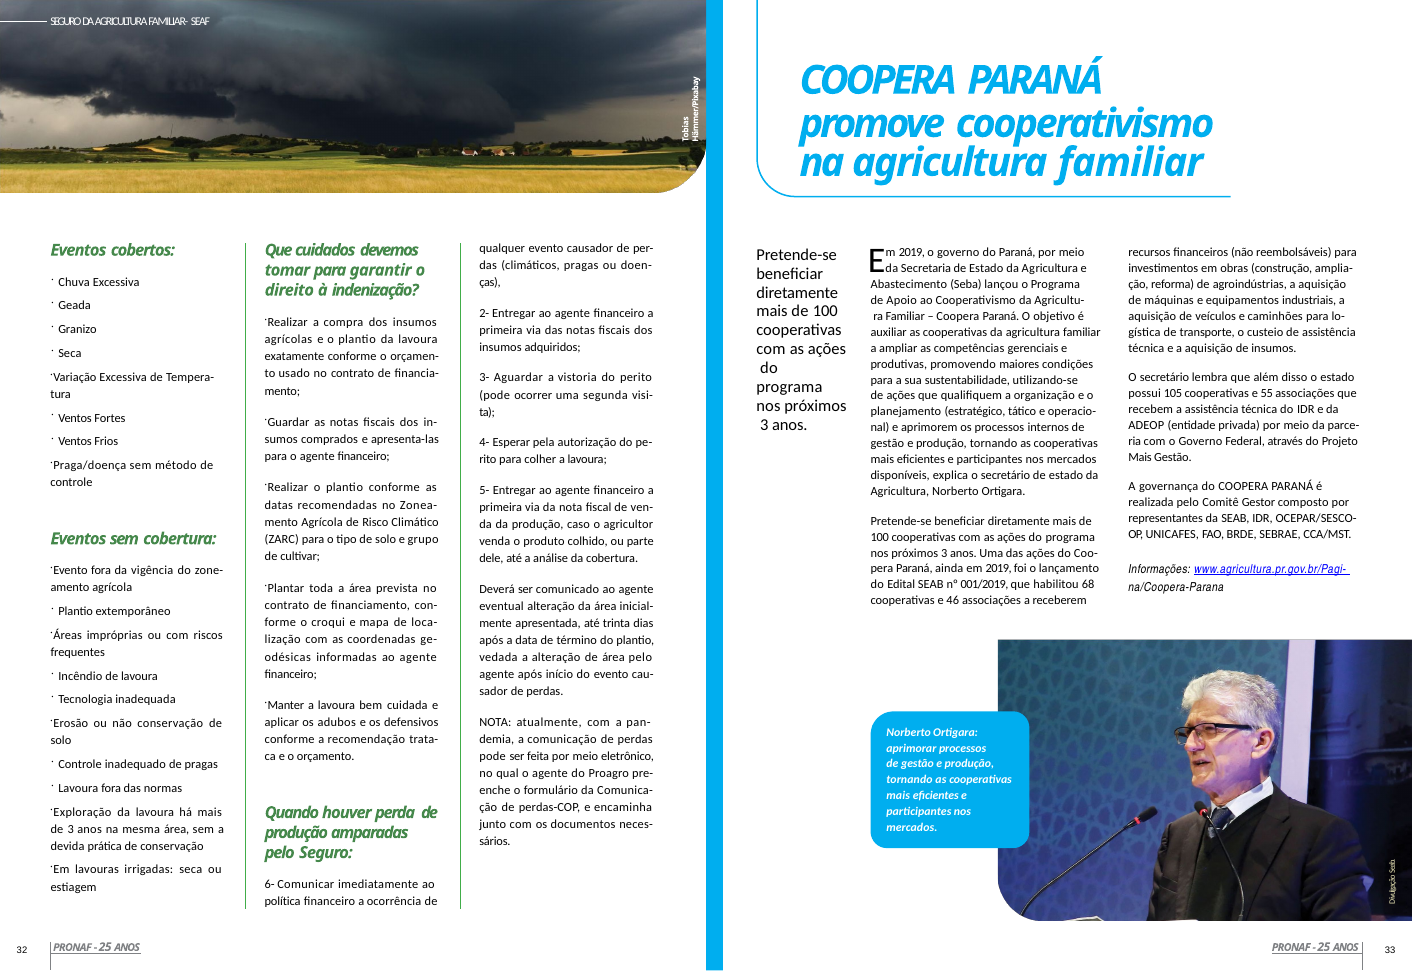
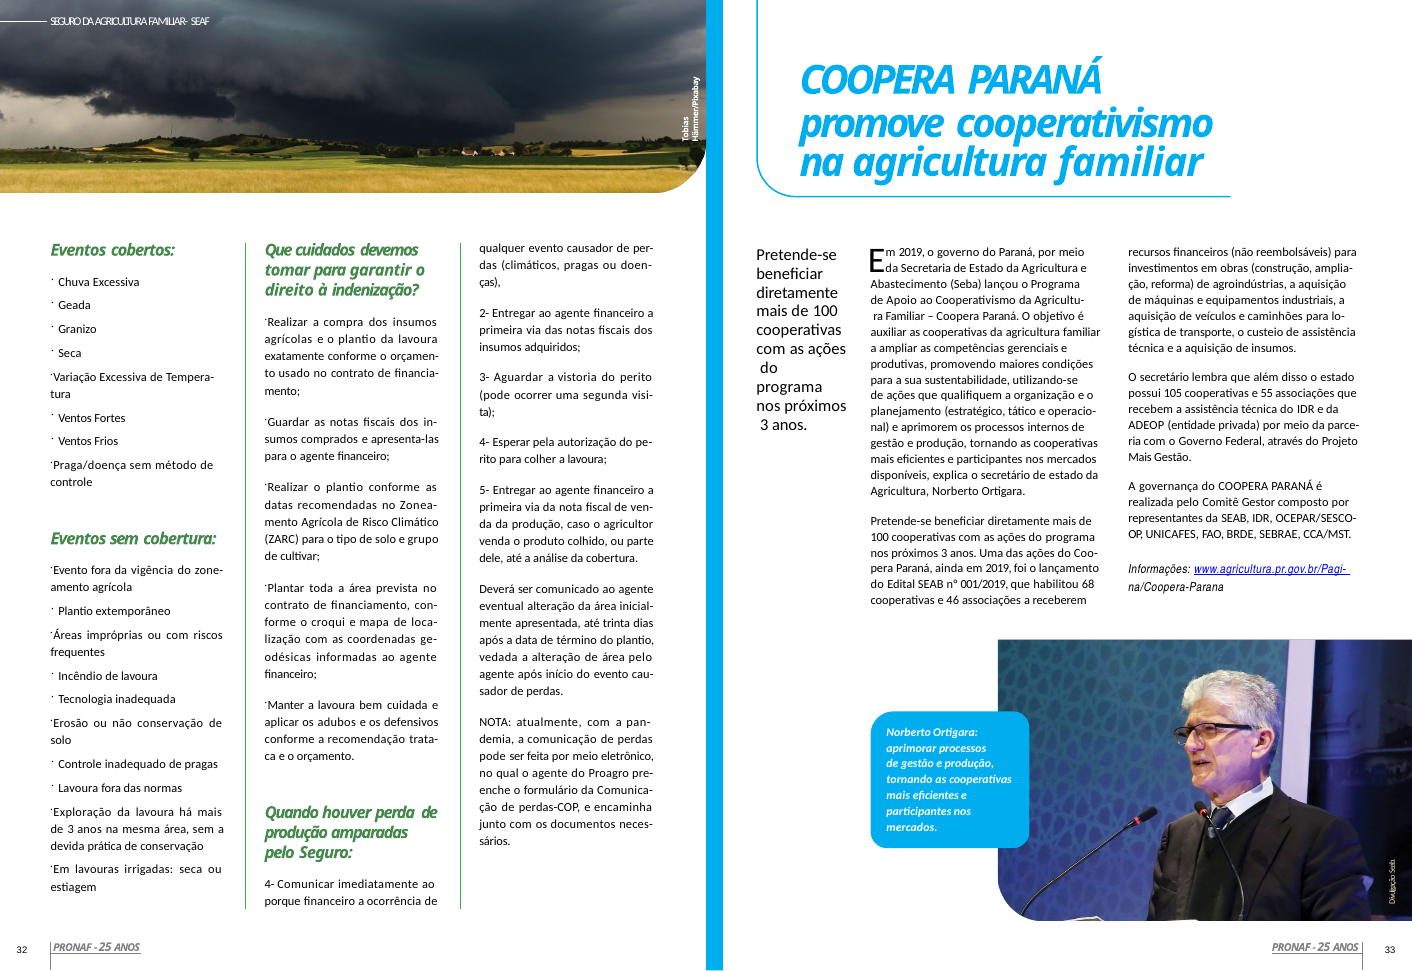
6-: 6- -> 4- (270, 885)
política: política -> porque (283, 902)
